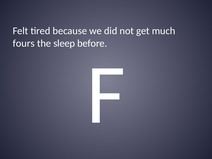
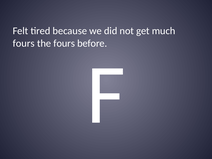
the sleep: sleep -> fours (64, 43)
